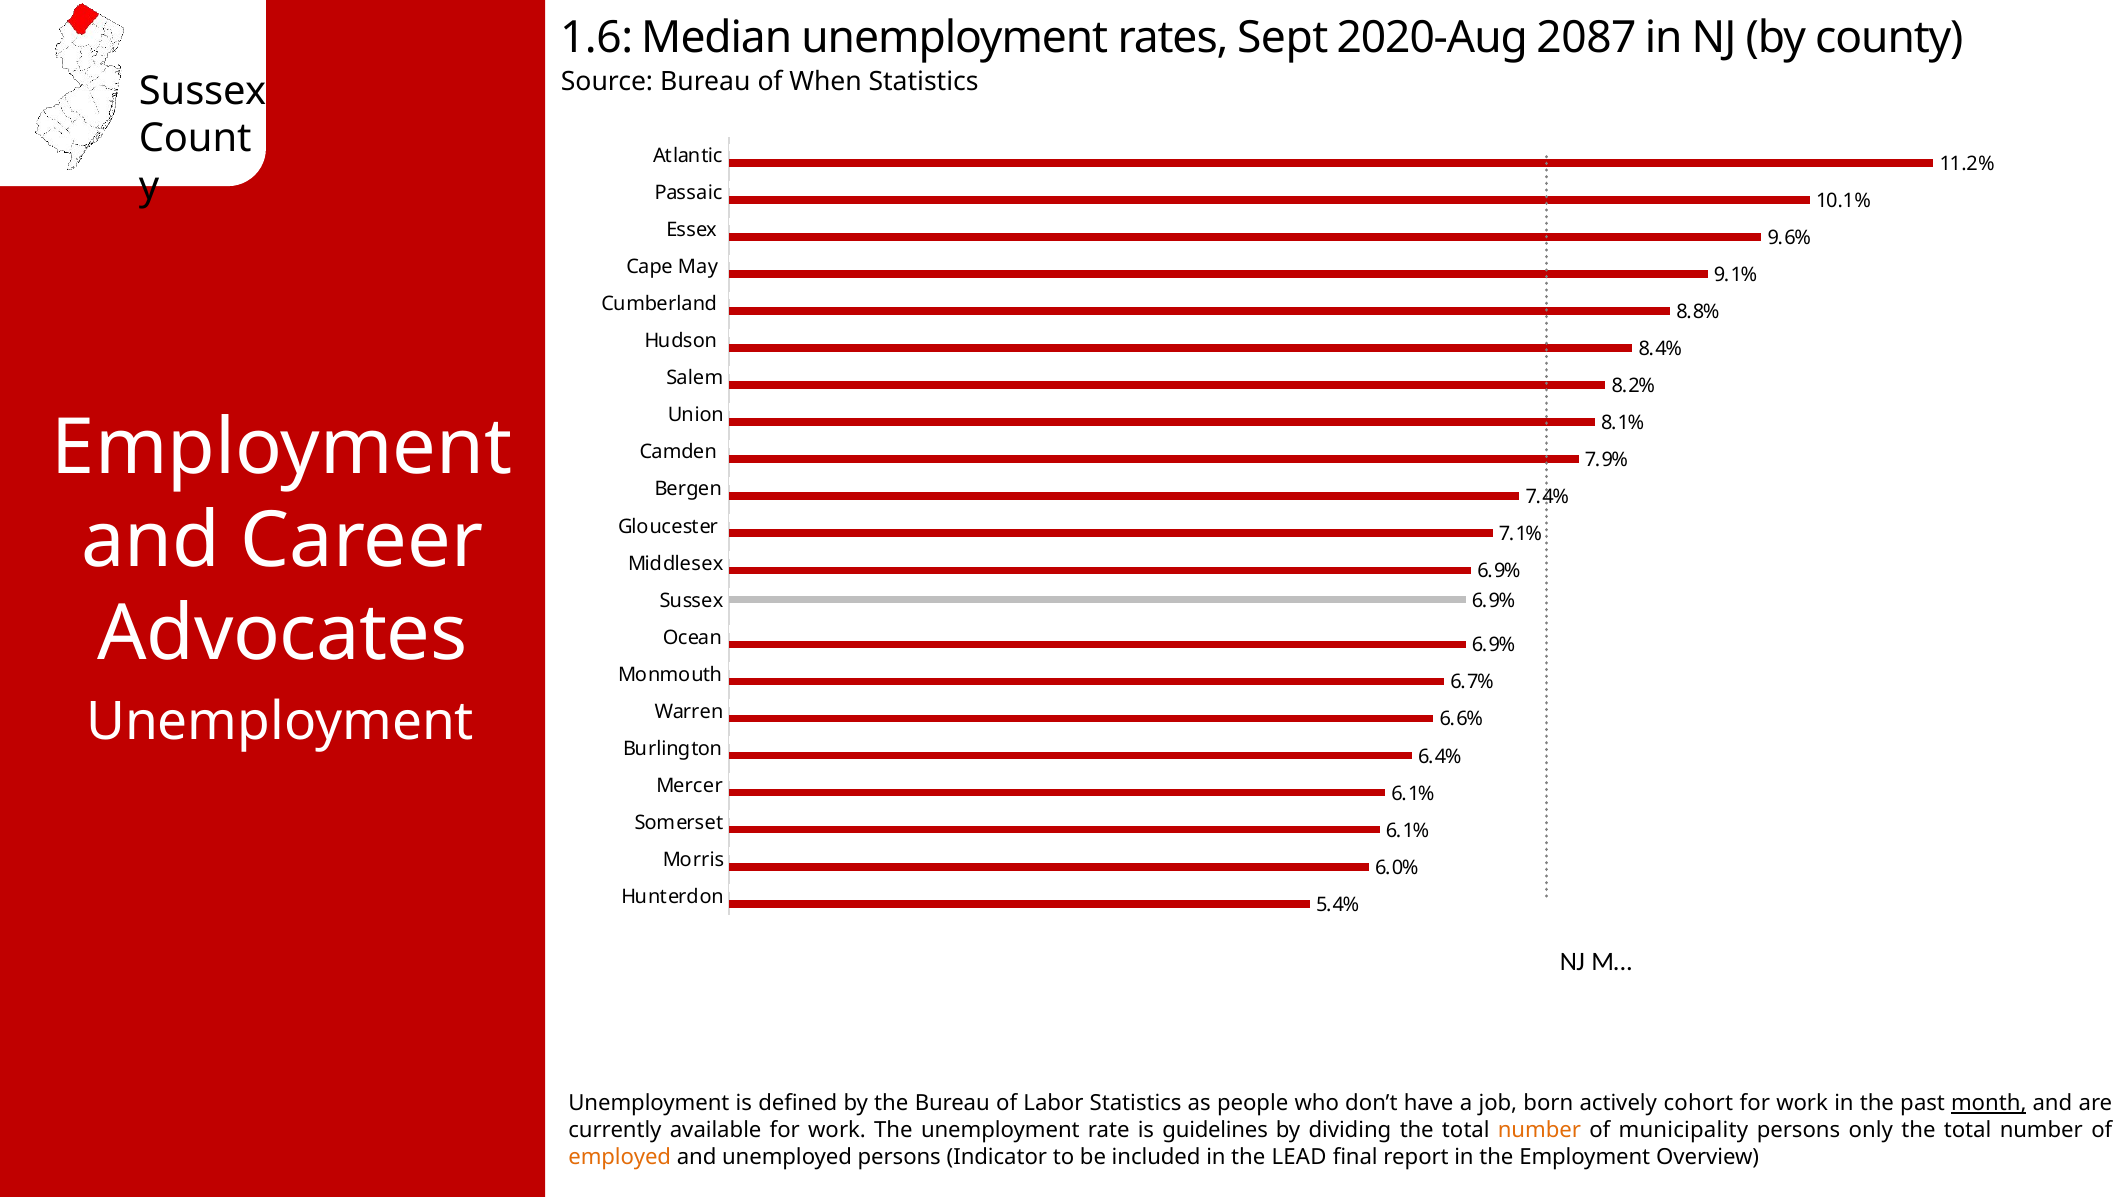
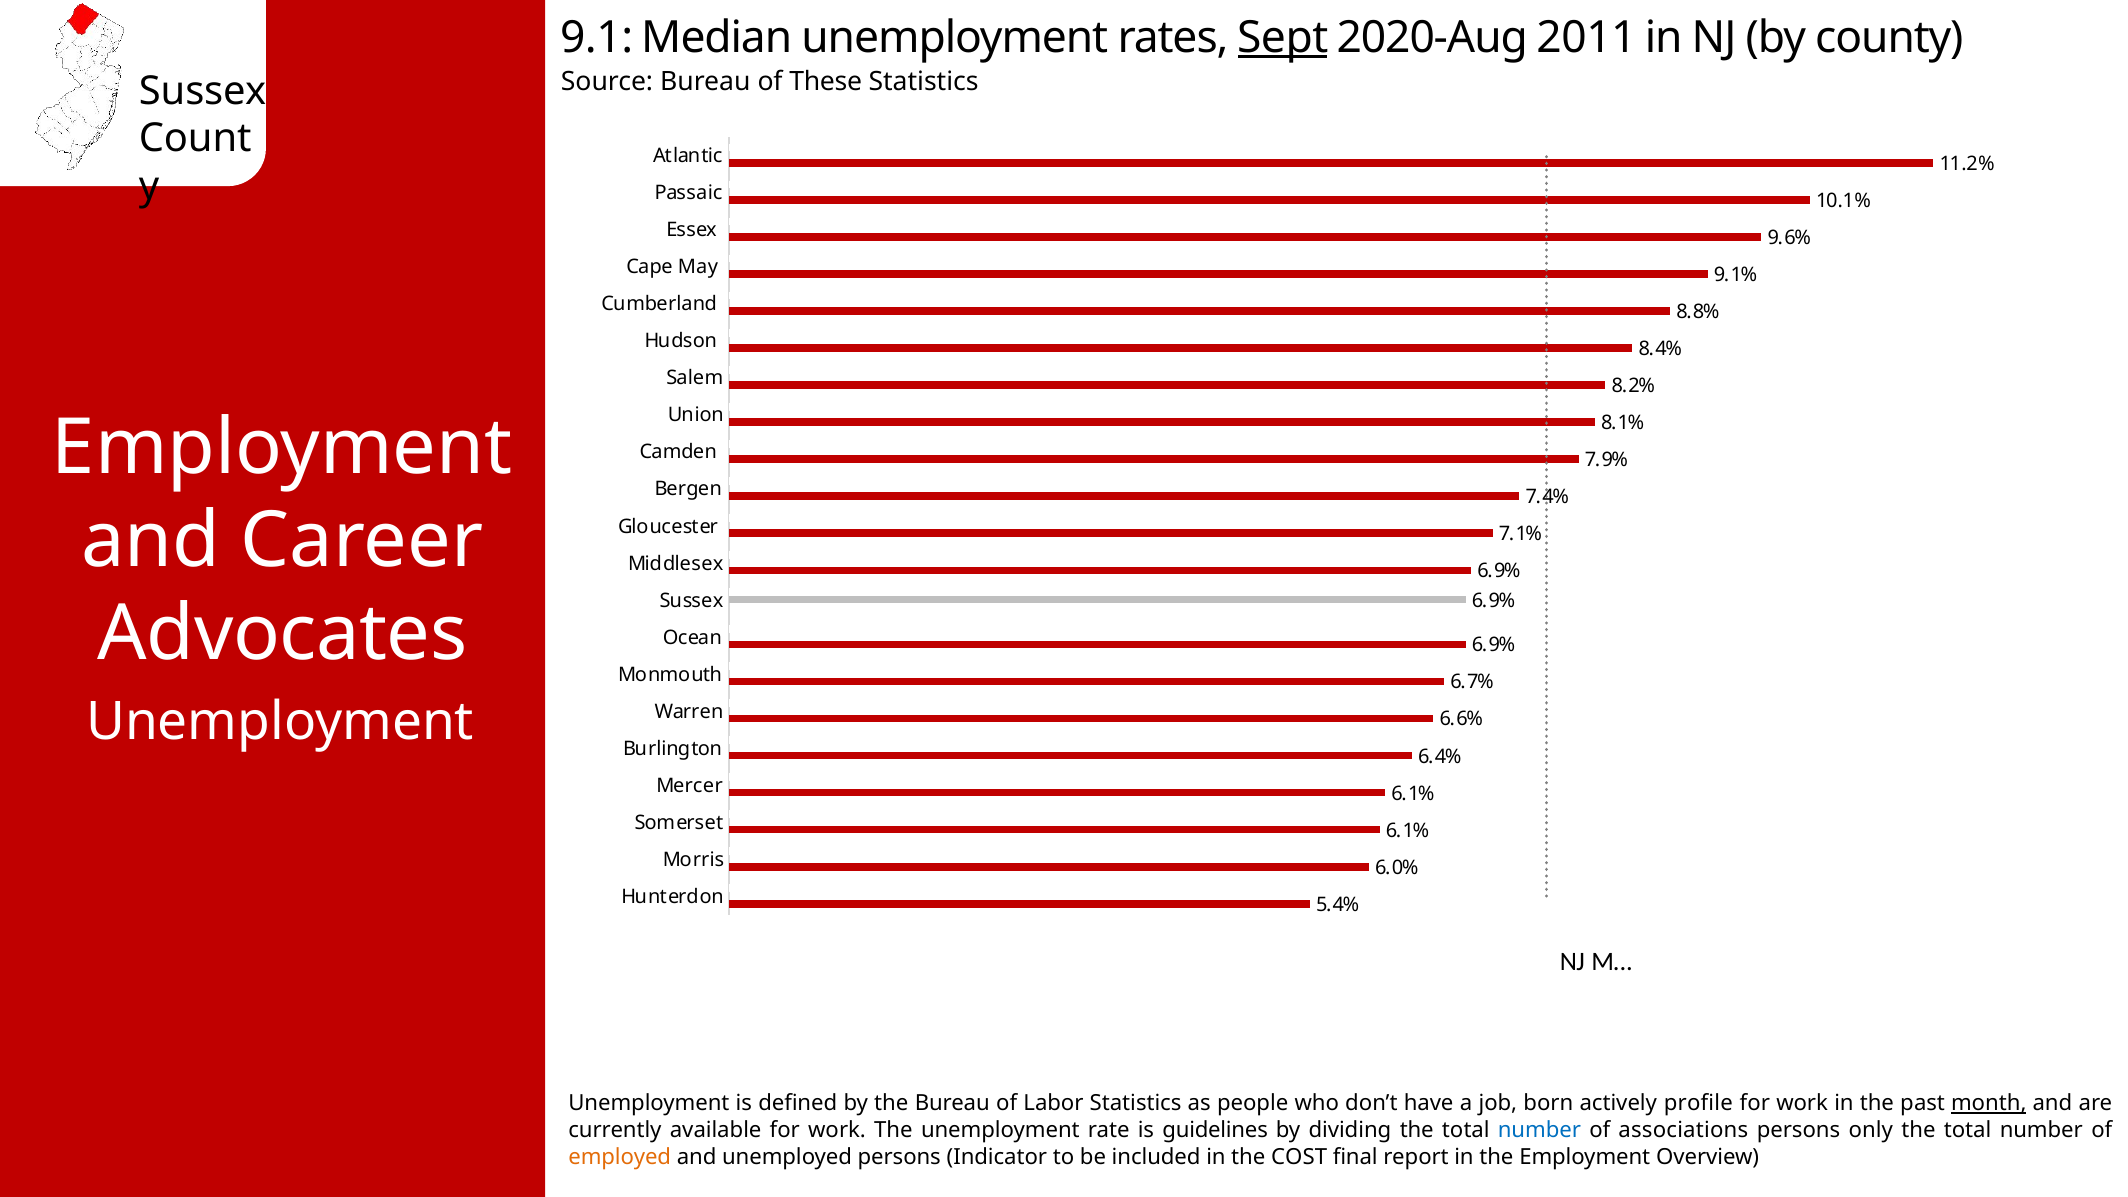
1.6: 1.6 -> 9.1 (597, 38)
Sept underline: none -> present (1283, 38)
2087: 2087 -> 2011 (1586, 38)
When: When -> These (826, 82)
cohort: cohort -> profile (1698, 1103)
number colour: orange -> blue (1539, 1130)
municipality: municipality -> associations (1683, 1130)
LEAD: LEAD -> COST (1299, 1157)
